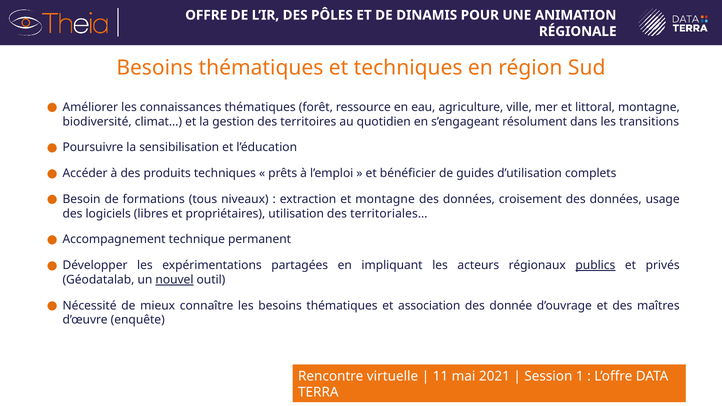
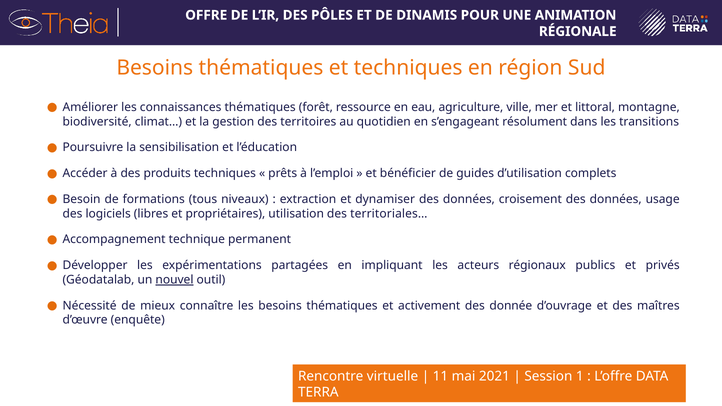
et montagne: montagne -> dynamiser (385, 199)
publics underline: present -> none (595, 265)
association: association -> activement (429, 306)
